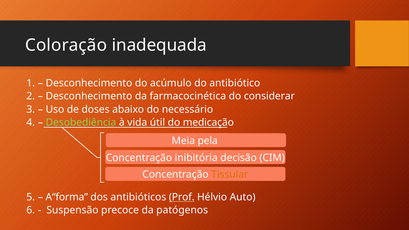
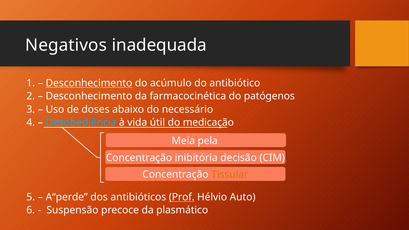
Coloração: Coloração -> Negativos (66, 45)
Desconhecimento underline: none -> present (89, 83)
considerar: considerar -> patógenos (269, 96)
Desobediência colour: light green -> light blue (81, 123)
A“forma: A“forma -> A“perde (67, 197)
patógenos: patógenos -> plasmático (182, 210)
